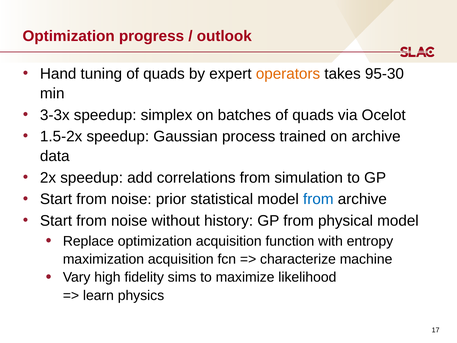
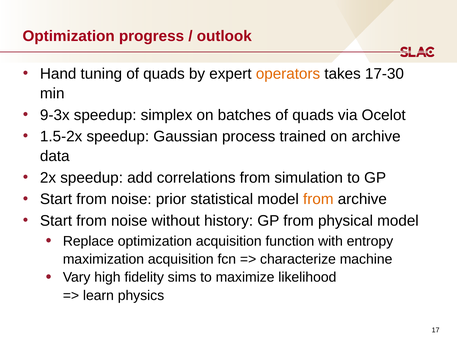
95-30: 95-30 -> 17-30 (384, 74)
3-3x: 3-3x -> 9-3x (55, 115)
from colour: blue -> orange (318, 199)
